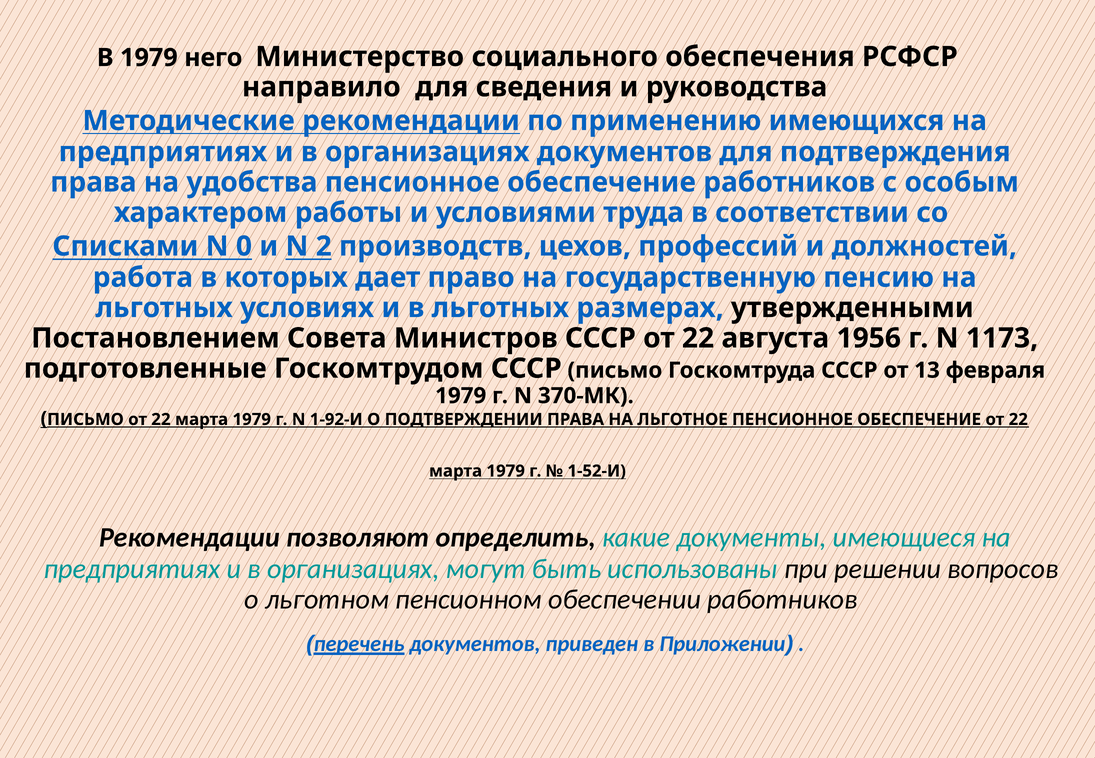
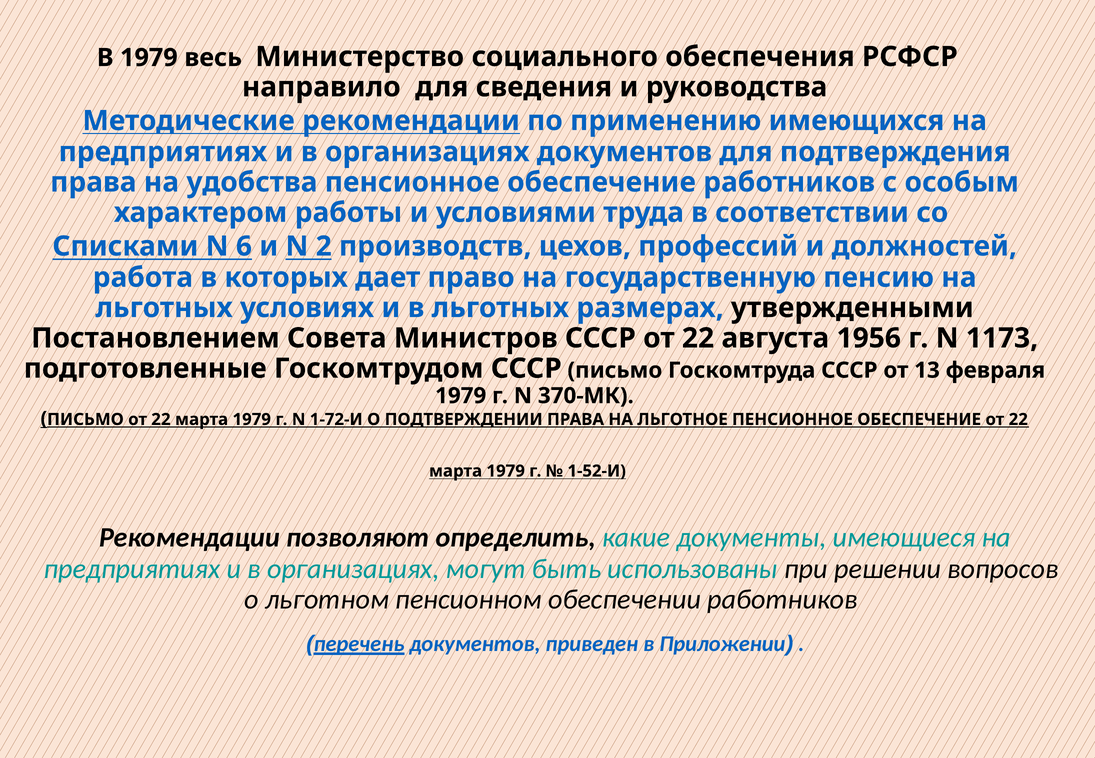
него: него -> весь (213, 58)
0: 0 -> 6 (244, 246)
1-92-И: 1-92-И -> 1-72-И (336, 419)
